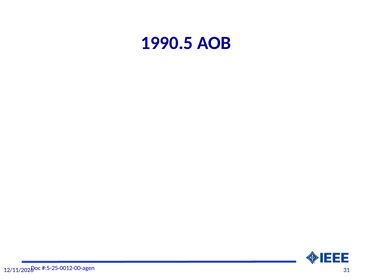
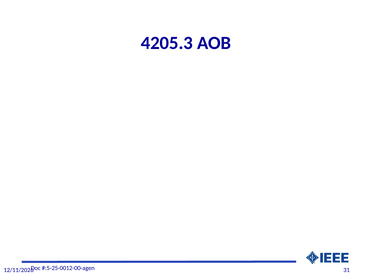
1990.5: 1990.5 -> 4205.3 (167, 43)
